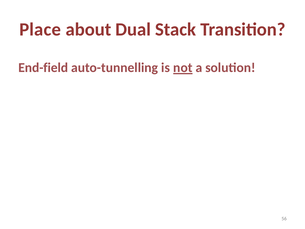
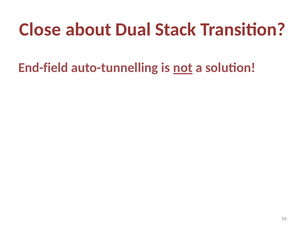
Place: Place -> Close (40, 30)
